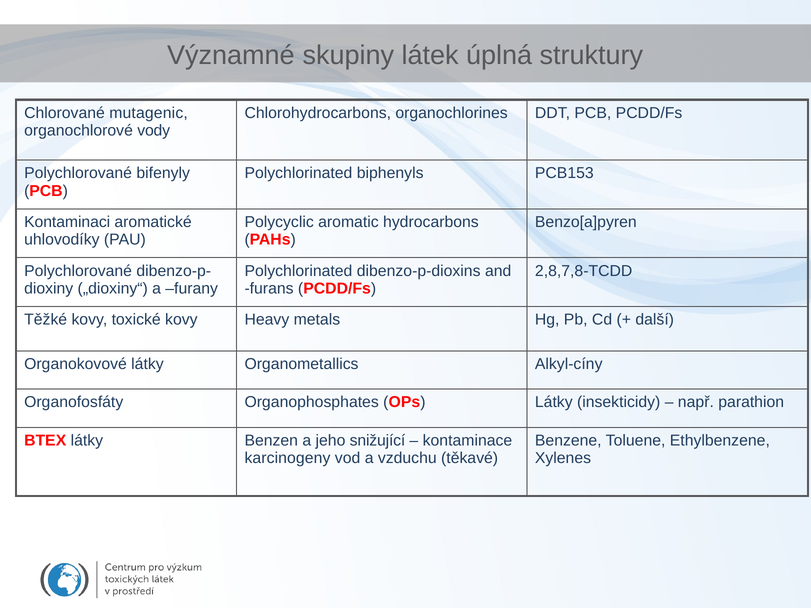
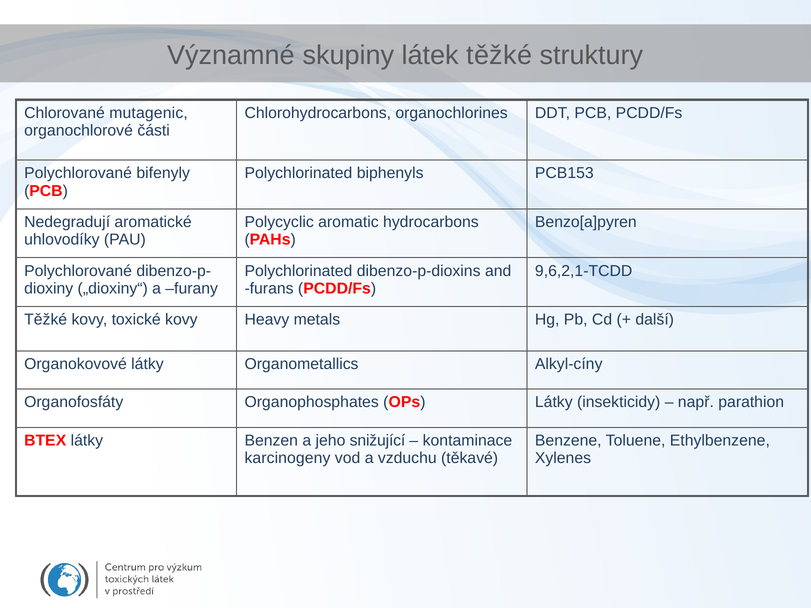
látek úplná: úplná -> těžké (499, 55)
vody: vody -> části (154, 131)
Kontaminaci: Kontaminaci -> Nedegradují (67, 222)
2,8,7,8-TCDD: 2,8,7,8-TCDD -> 9,6,2,1-TCDD (584, 271)
